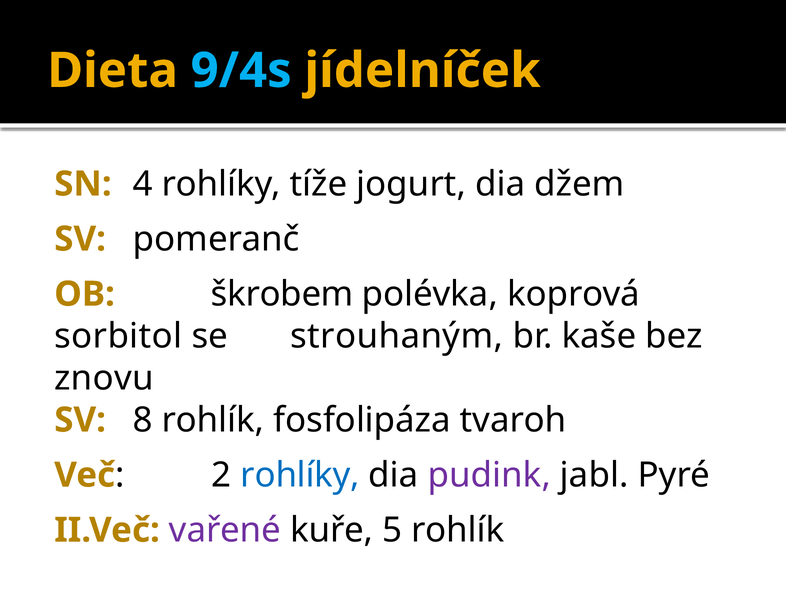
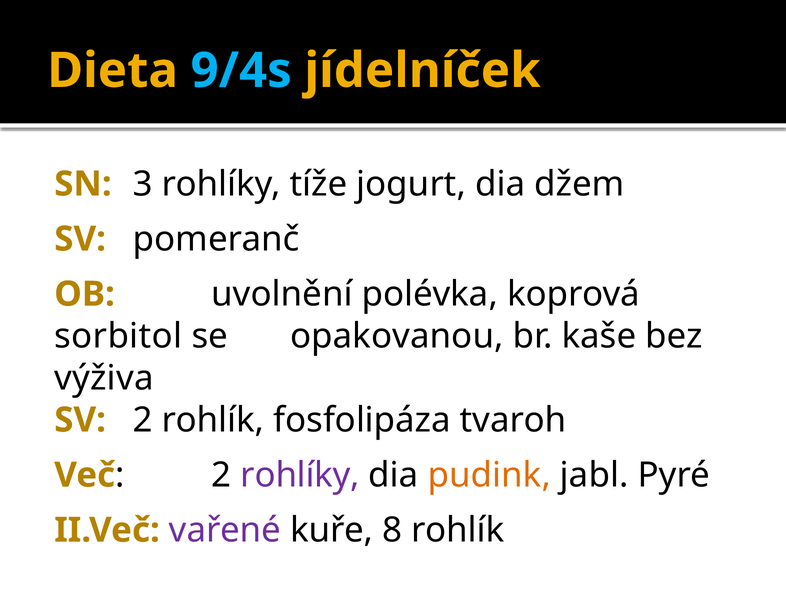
4: 4 -> 3 (143, 184)
škrobem: škrobem -> uvolnění (282, 294)
strouhaným: strouhaným -> opakovanou (397, 336)
znovu: znovu -> výživa (104, 378)
SV 8: 8 -> 2 (143, 420)
rohlíky colour: blue -> purple (300, 475)
pudink colour: purple -> orange (489, 475)
5: 5 -> 8 (392, 530)
